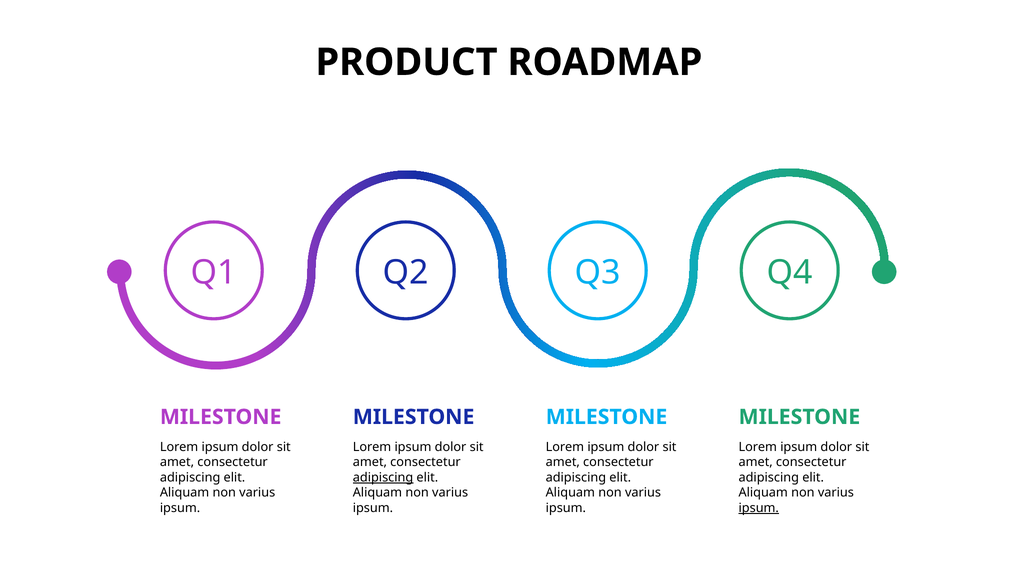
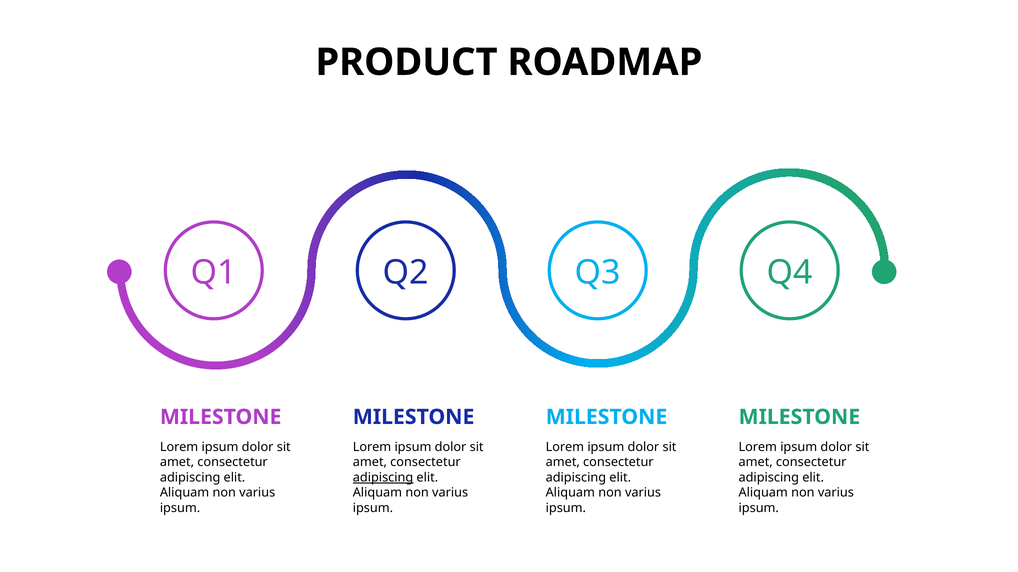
ipsum underline: present -> none (759, 509)
